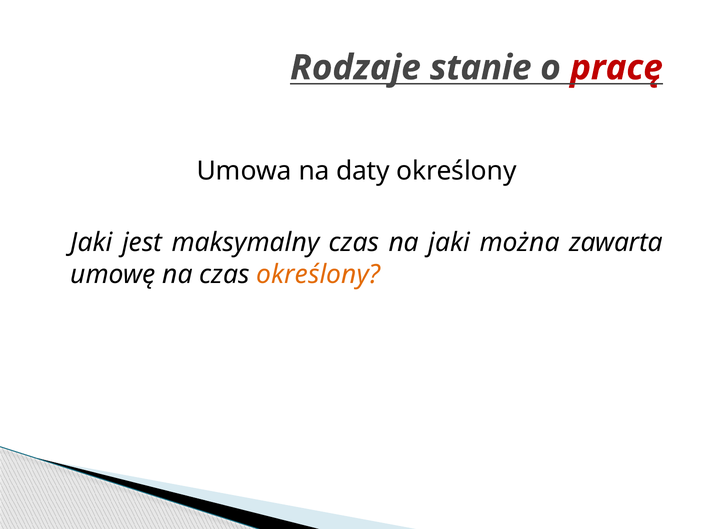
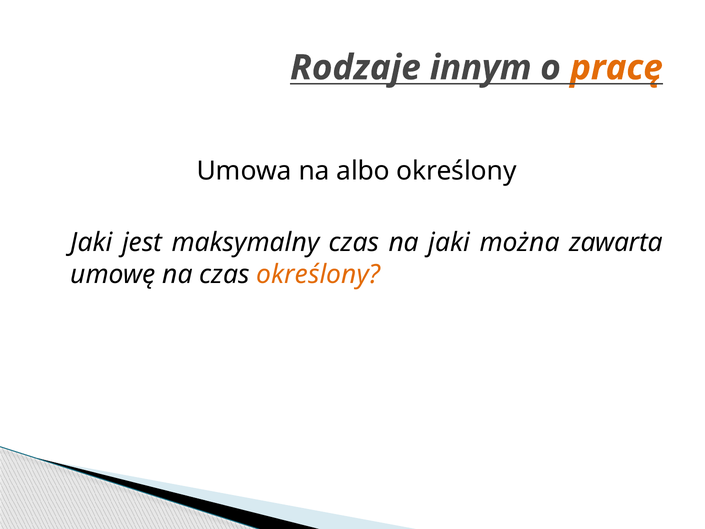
stanie: stanie -> innym (481, 68)
pracę colour: red -> orange (616, 68)
daty: daty -> albo (363, 171)
